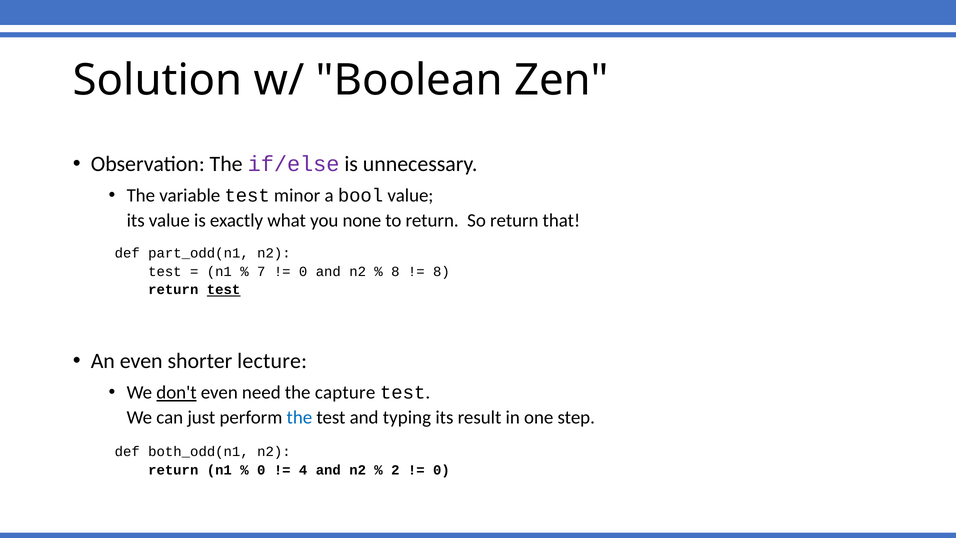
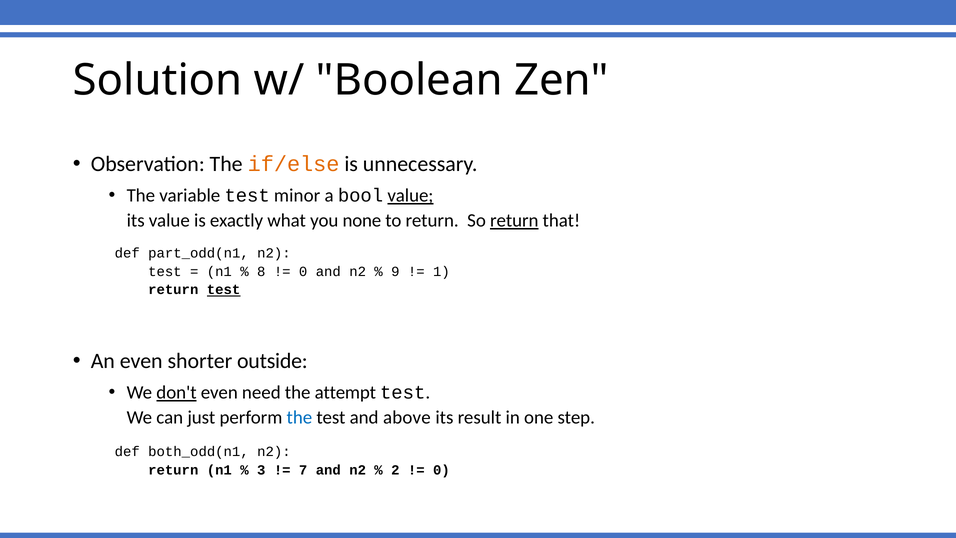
if/else colour: purple -> orange (294, 164)
value underline: none -> present (410, 196)
return underline: none -> present (514, 220)
7: 7 -> 8 (261, 271)
8: 8 -> 9 (395, 271)
8: 8 -> 1 (441, 271)
lecture: lecture -> outside (272, 361)
capture: capture -> attempt (345, 392)
typing: typing -> above (407, 417)
0: 0 -> 3 (261, 470)
4: 4 -> 7 (303, 470)
